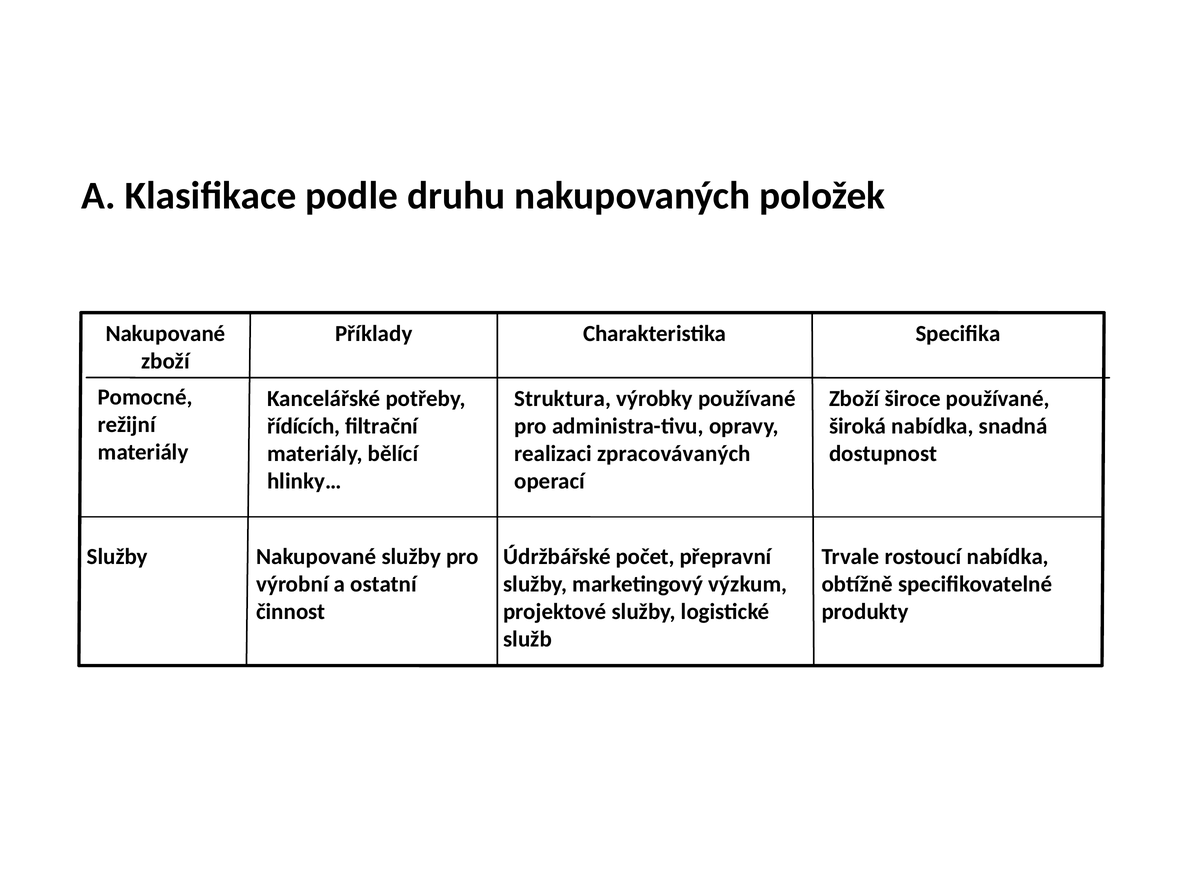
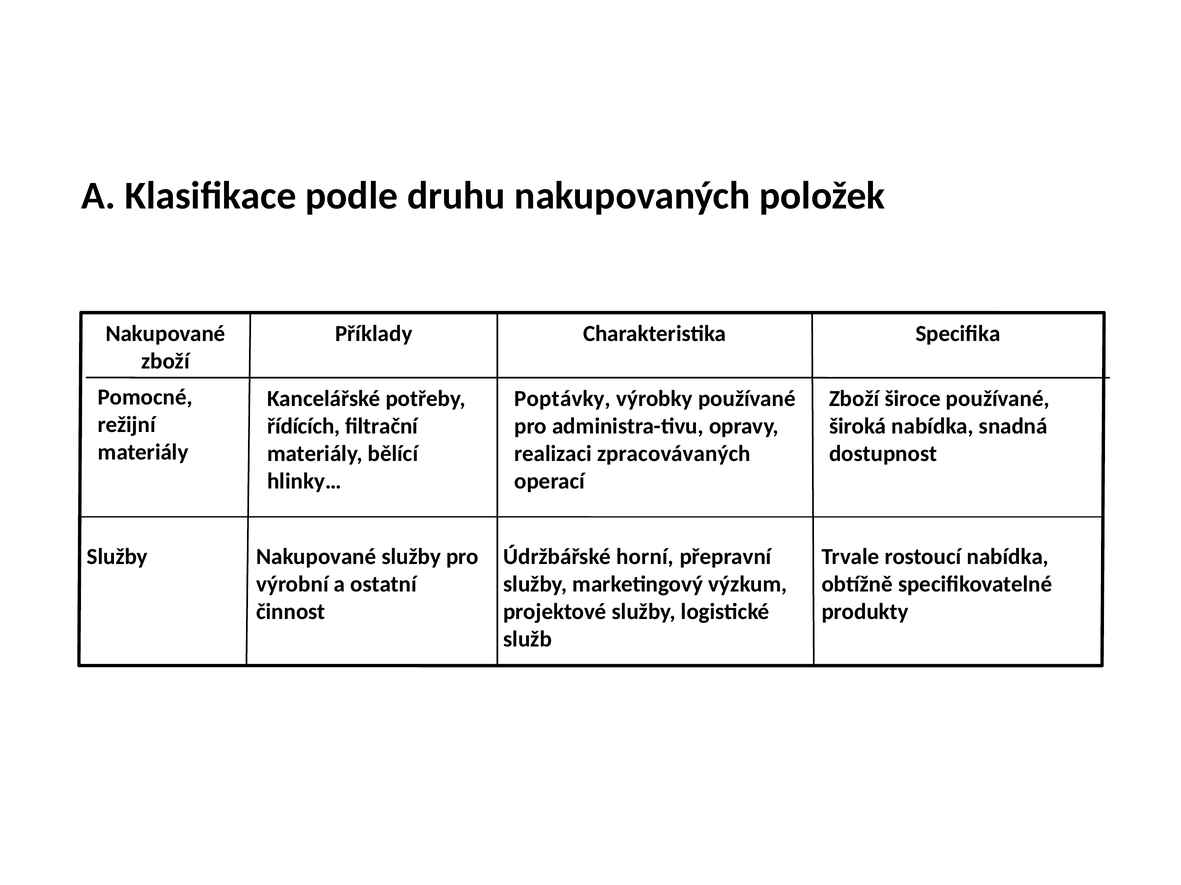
Struktura: Struktura -> Poptávky (563, 399)
počet: počet -> horní (645, 557)
